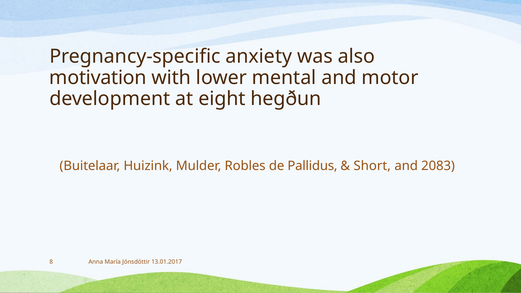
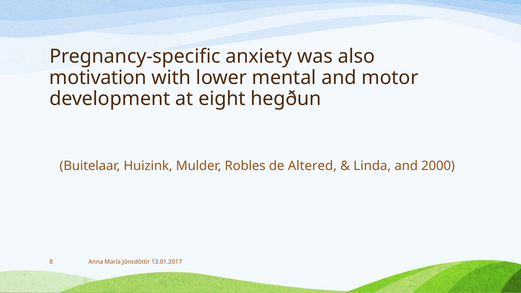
Pallidus: Pallidus -> Altered (312, 166)
Short: Short -> Linda (372, 166)
2083: 2083 -> 2000 (438, 166)
